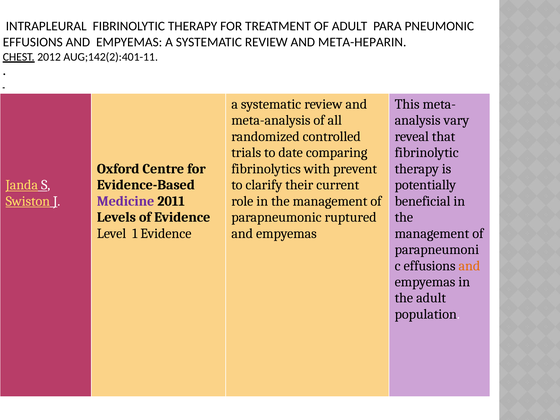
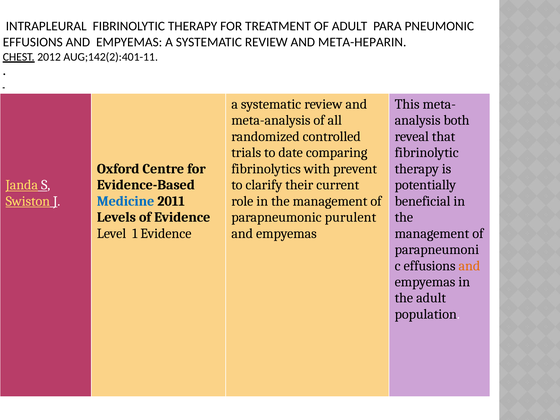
vary: vary -> both (457, 120)
Medicine colour: purple -> blue (126, 201)
ruptured: ruptured -> purulent (351, 217)
